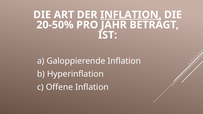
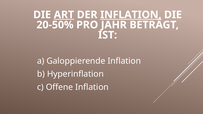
ART underline: none -> present (64, 15)
